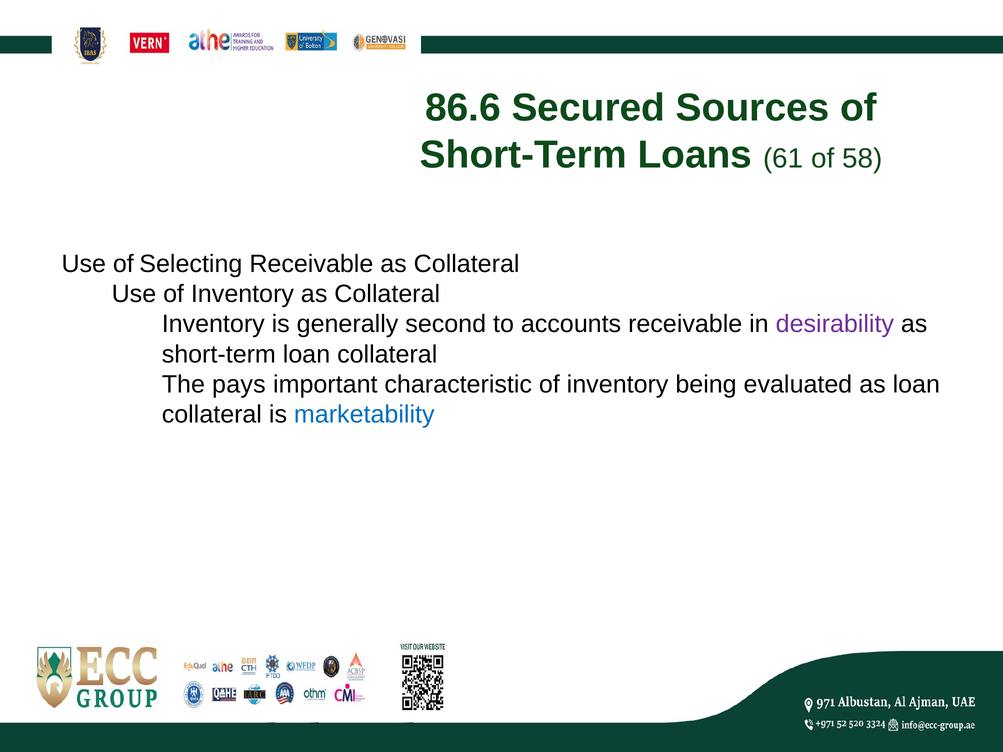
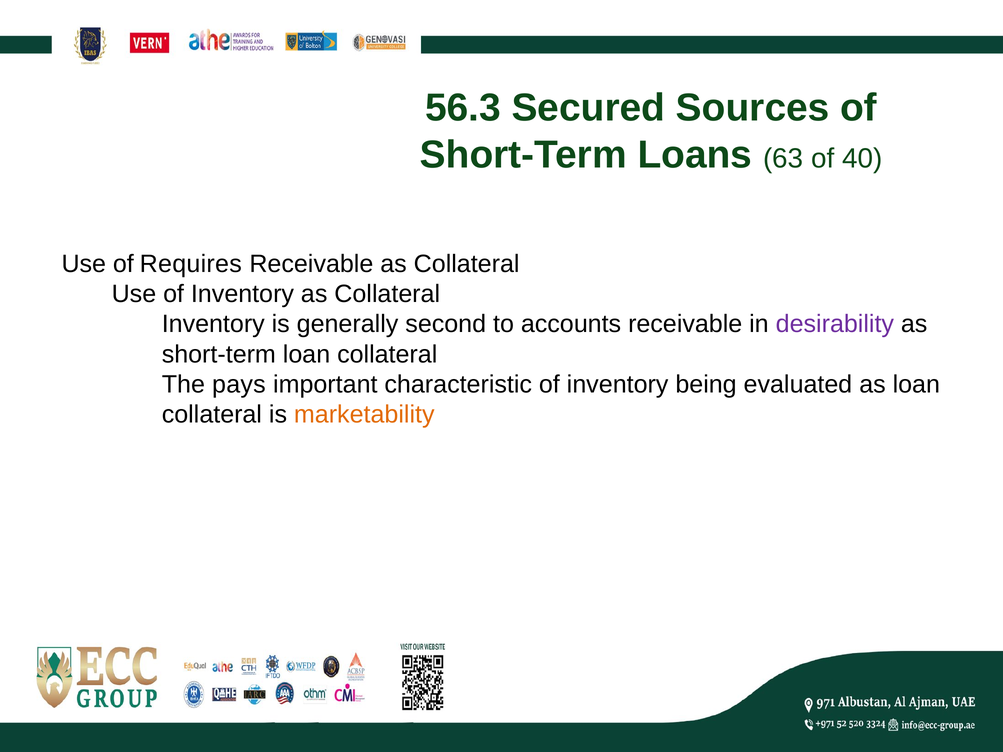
86.6: 86.6 -> 56.3 (463, 108)
61: 61 -> 63 (783, 158)
58: 58 -> 40 (862, 158)
Selecting: Selecting -> Requires (191, 264)
marketability colour: blue -> orange (364, 415)
